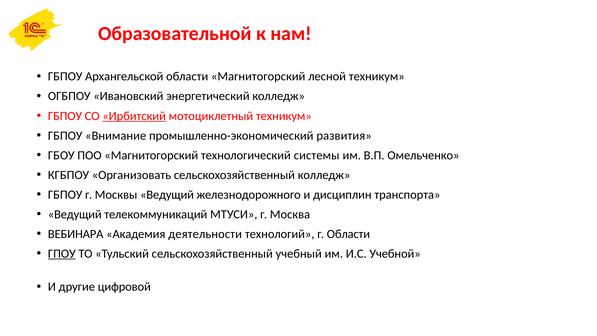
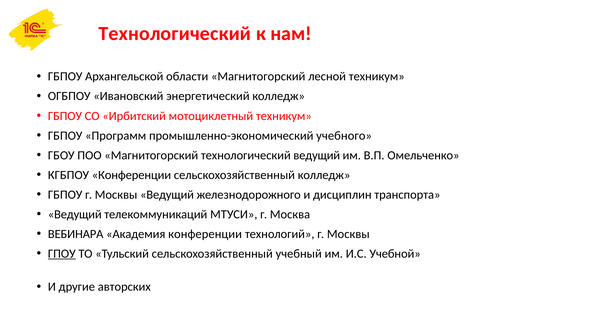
Образовательной: Образовательной -> Технологический (175, 34)
Ирбитский underline: present -> none (134, 116)
Внимание: Внимание -> Программ (116, 136)
развития: развития -> учебного (344, 136)
технологический системы: системы -> ведущий (317, 155)
КГБПОУ Организовать: Организовать -> Конференции (131, 175)
Академия деятельности: деятельности -> конференции (205, 234)
технологий г Области: Области -> Москвы (348, 234)
цифровой: цифровой -> авторских (124, 287)
